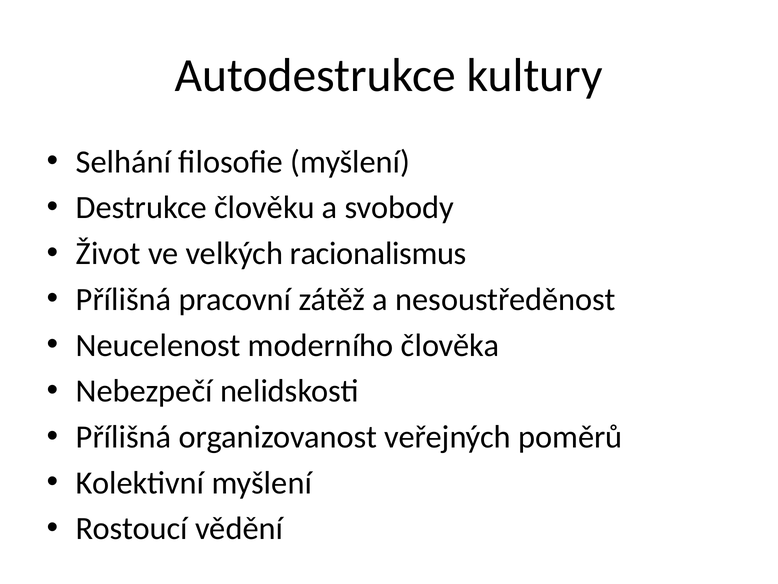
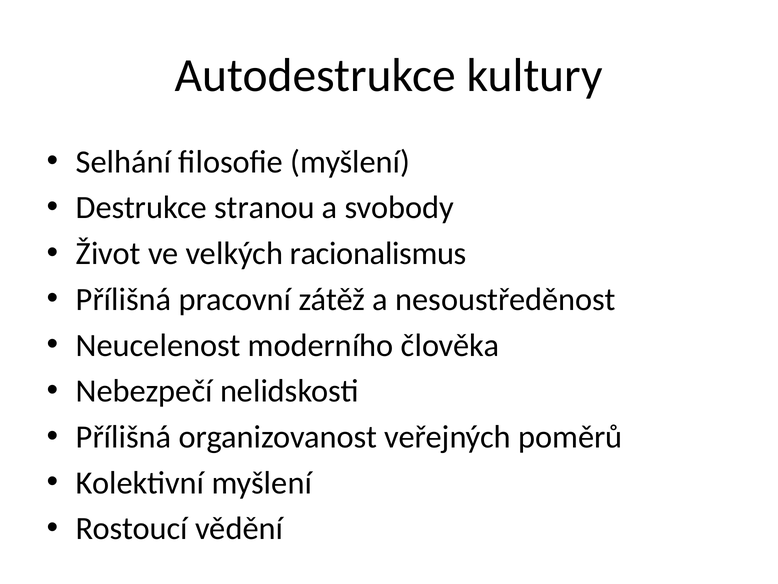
člověku: člověku -> stranou (265, 208)
